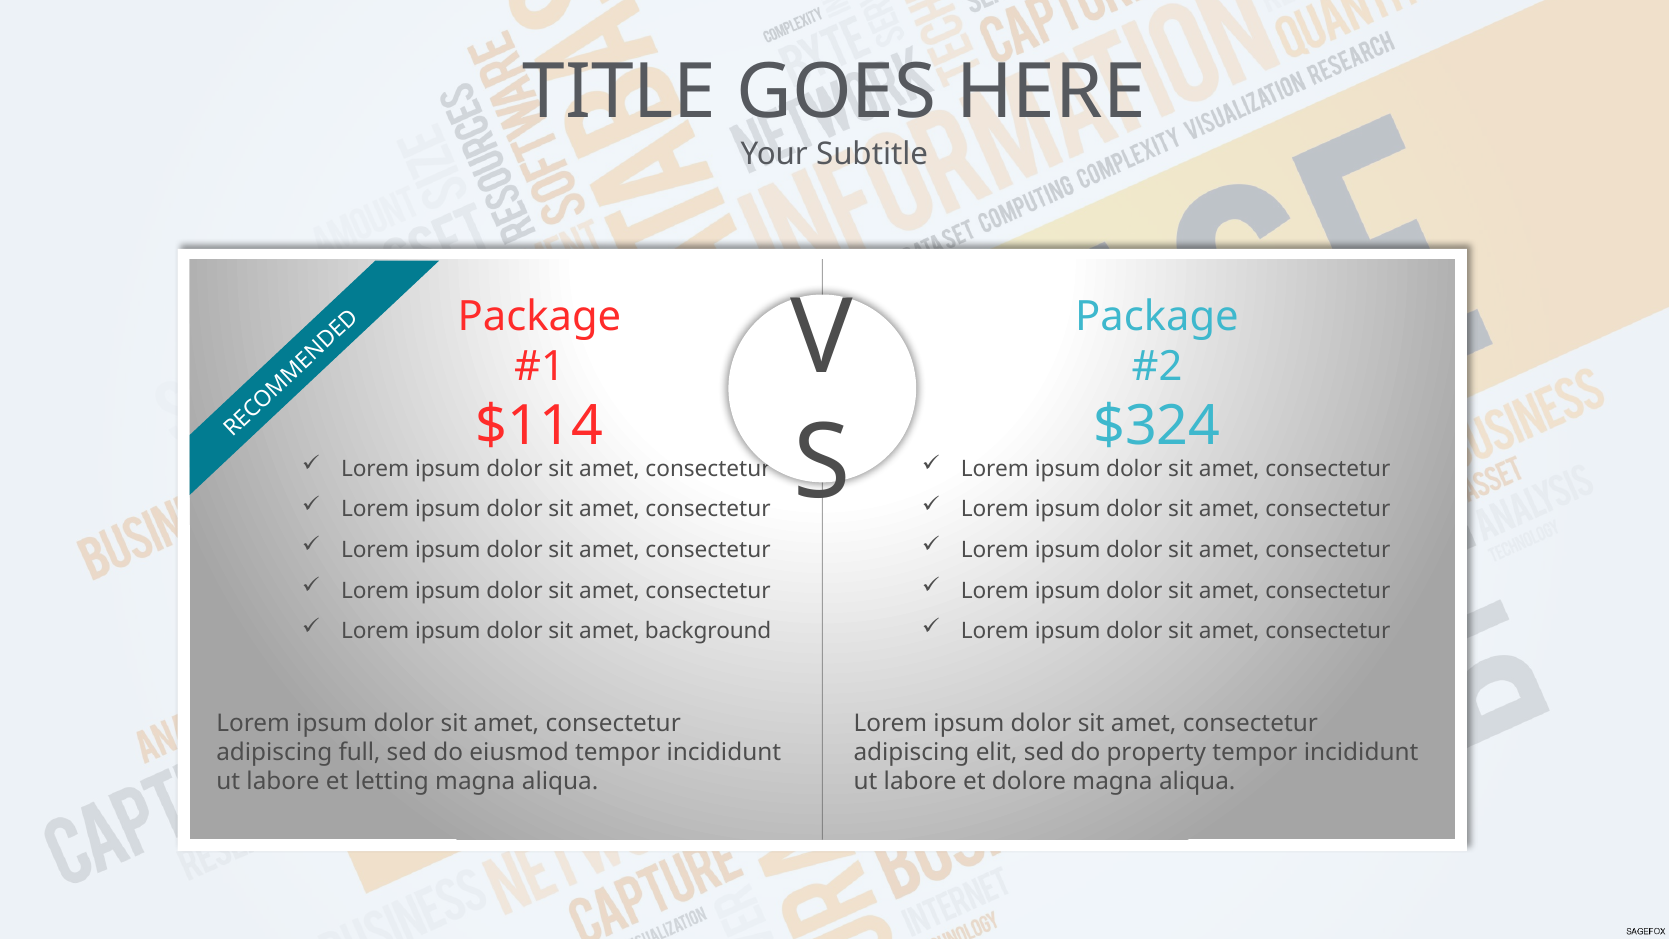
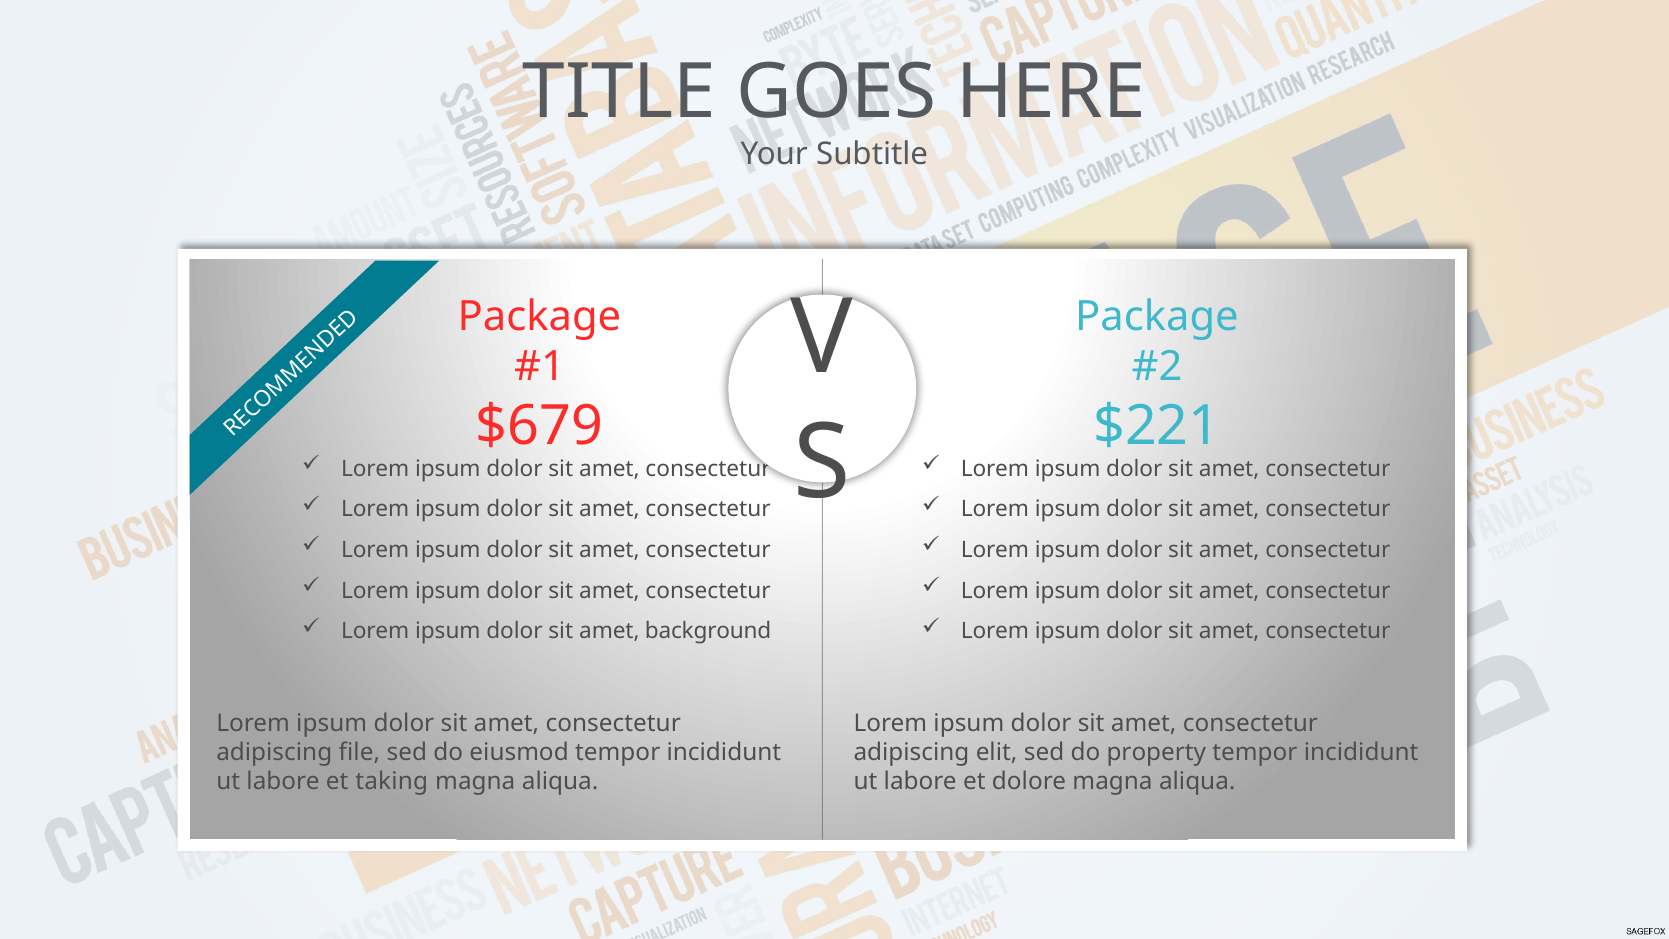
$114: $114 -> $679 (539, 426)
$324: $324 -> $221 (1157, 426)
full: full -> file (359, 752)
letting: letting -> taking (392, 781)
